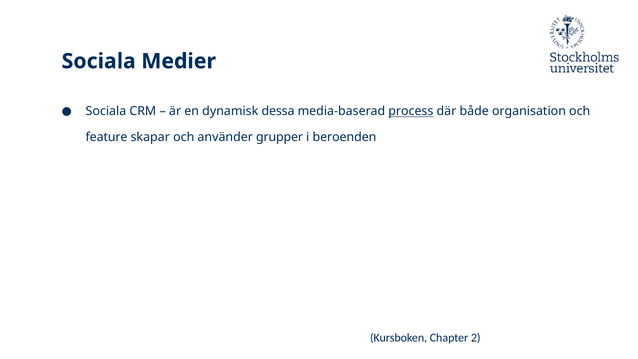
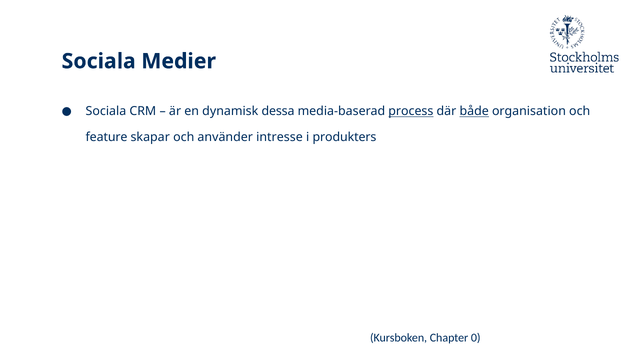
både underline: none -> present (474, 111)
grupper: grupper -> intresse (279, 137)
beroenden: beroenden -> produkters (344, 137)
2: 2 -> 0 (476, 338)
